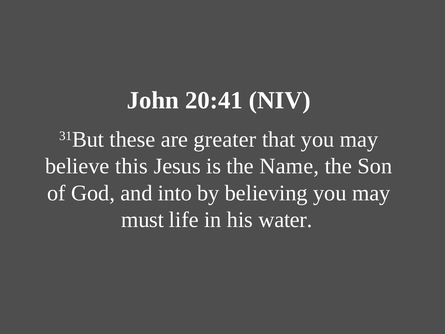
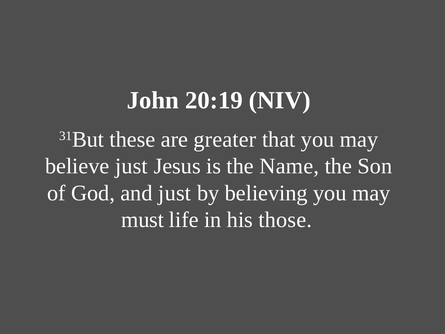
20:41: 20:41 -> 20:19 (214, 100)
believe this: this -> just (131, 166)
and into: into -> just (175, 193)
water: water -> those (285, 220)
